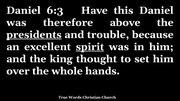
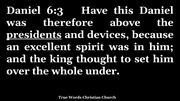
trouble: trouble -> devices (108, 35)
spirit underline: present -> none (90, 47)
hands: hands -> under (102, 71)
